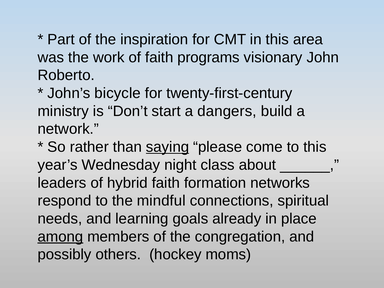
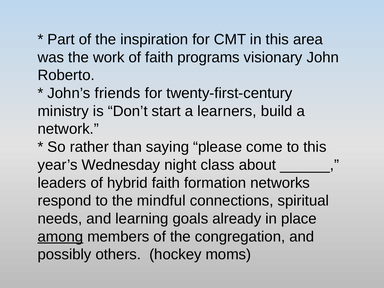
bicycle: bicycle -> friends (118, 93)
dangers: dangers -> learners (227, 111)
saying underline: present -> none (168, 147)
